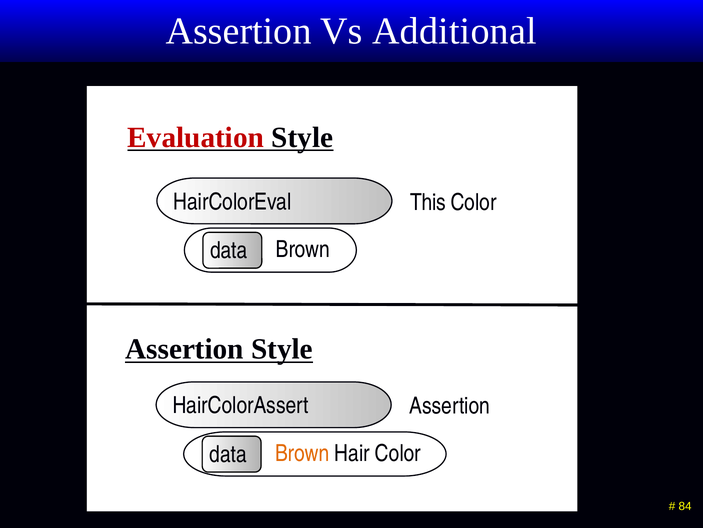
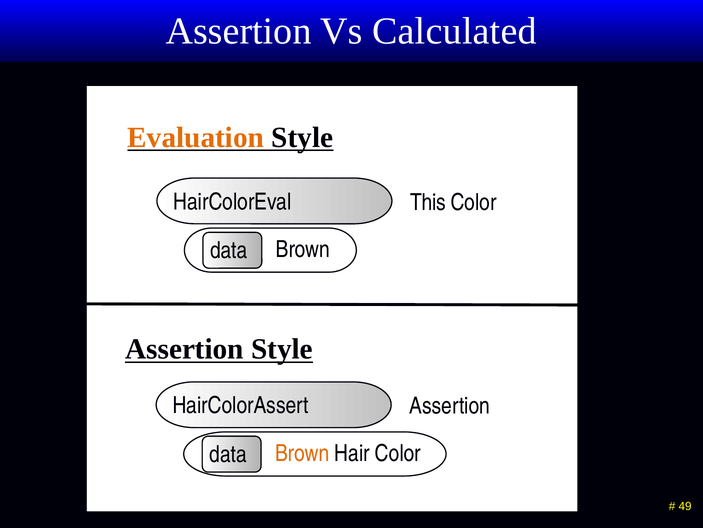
Additional: Additional -> Calculated (454, 31)
Evaluation colour: red -> orange (196, 137)
84: 84 -> 49 (685, 506)
